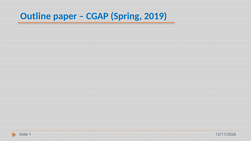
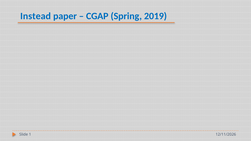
Outline: Outline -> Instead (36, 16)
